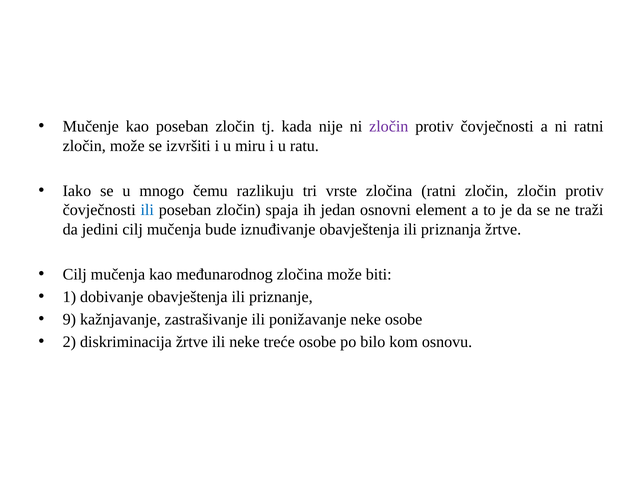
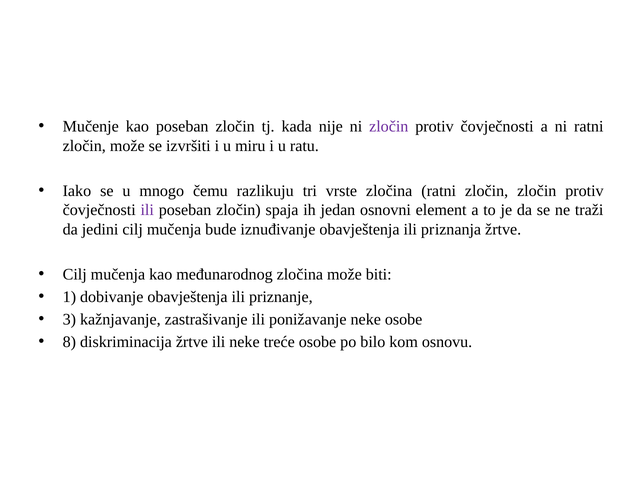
ili colour: blue -> purple (147, 210)
9: 9 -> 3 (69, 319)
2: 2 -> 8 (69, 342)
